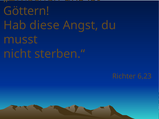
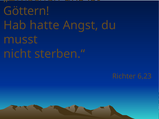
diese: diese -> hatte (44, 25)
